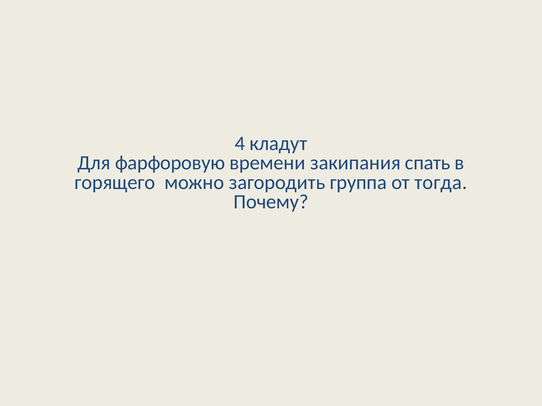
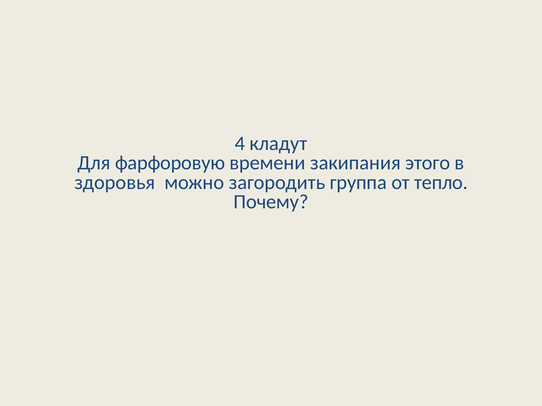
спать: спать -> этого (428, 163)
горящего: горящего -> здоровья (115, 183)
тогда: тогда -> тепло (441, 183)
